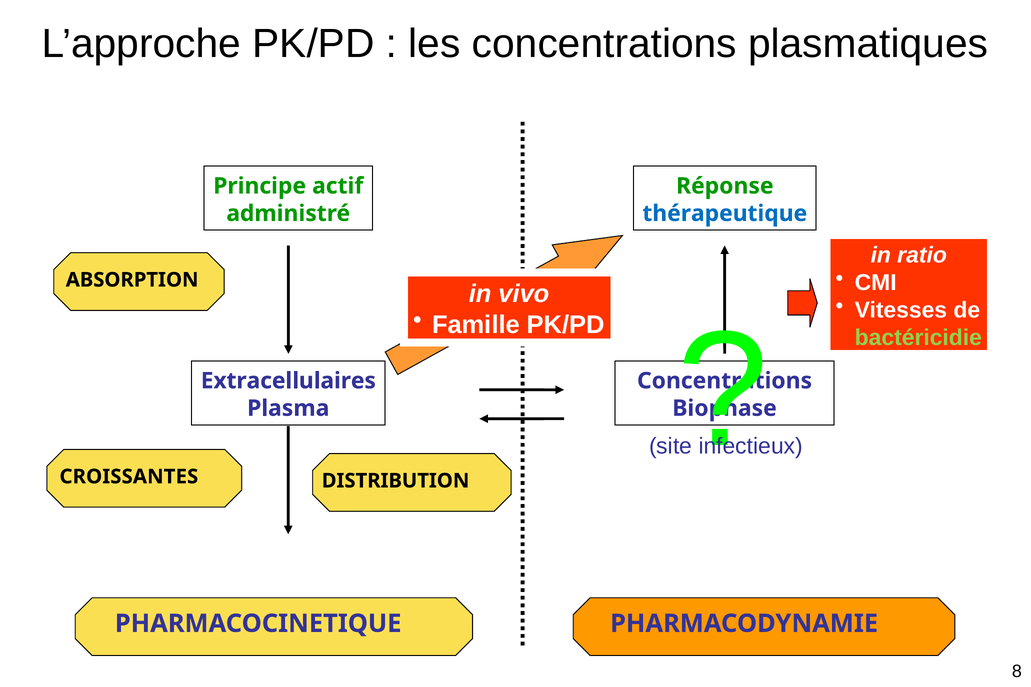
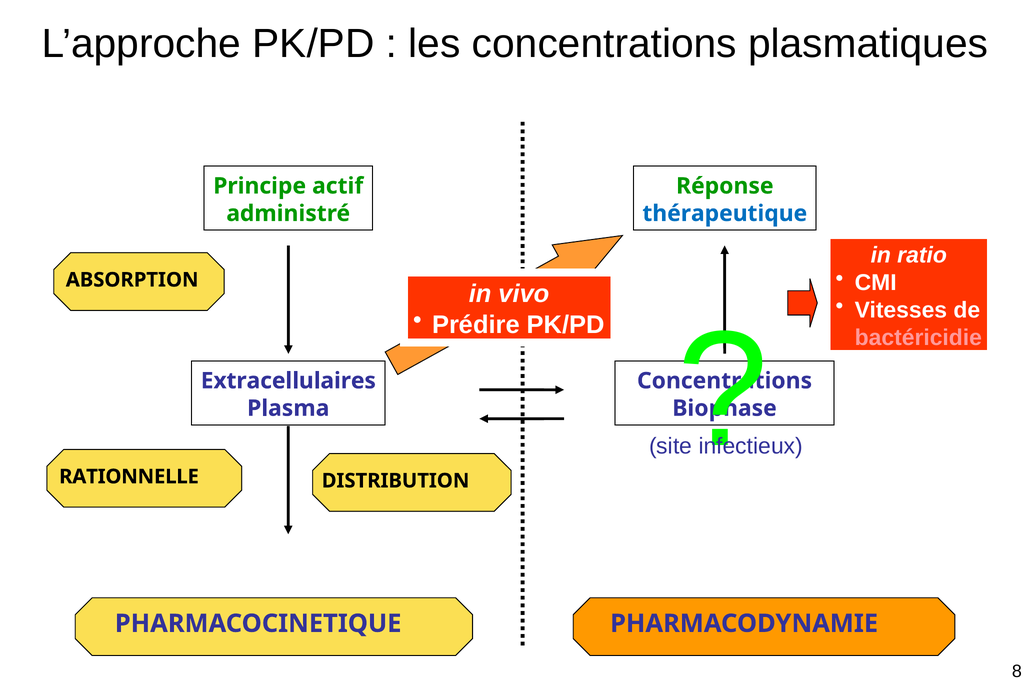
Famille: Famille -> Prédire (476, 325)
bactéricidie colour: light green -> pink (918, 338)
CROISSANTES: CROISSANTES -> RATIONNELLE (129, 477)
